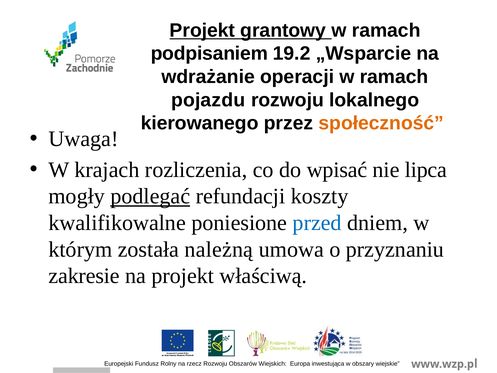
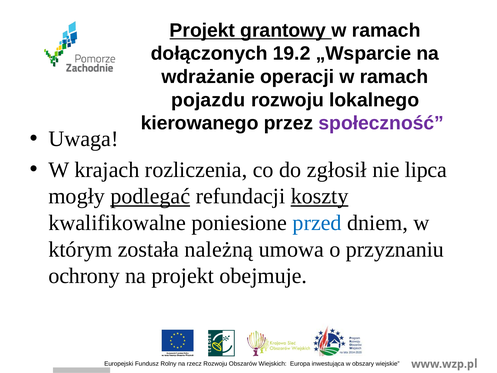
podpisaniem: podpisaniem -> dołączonych (209, 54)
społeczność colour: orange -> purple (381, 123)
wpisać: wpisać -> zgłosił (337, 170)
koszty underline: none -> present (320, 196)
zakresie: zakresie -> ochrony (84, 276)
właściwą: właściwą -> obejmuje (263, 276)
